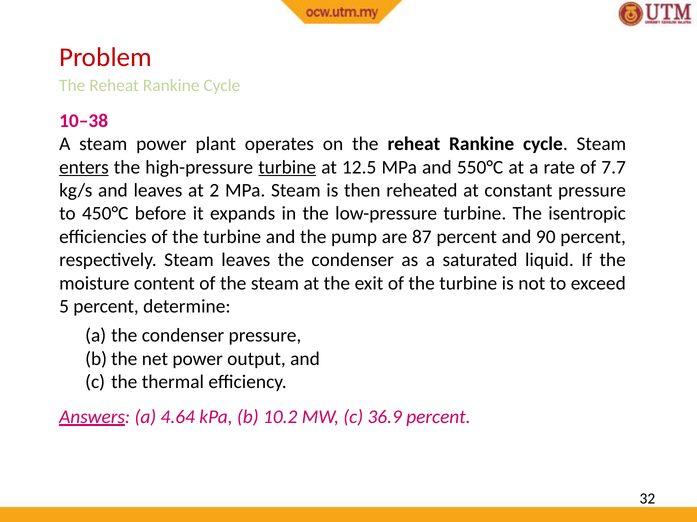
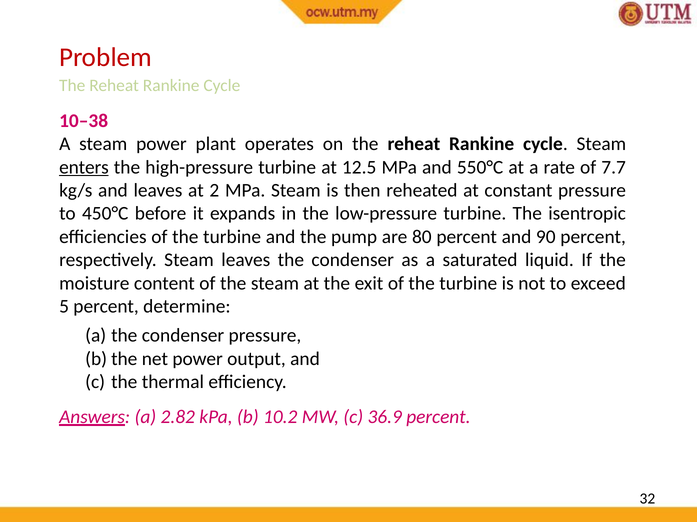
turbine underline: present -> none (287, 167)
87: 87 -> 80 (422, 237)
4.64: 4.64 -> 2.82 (178, 417)
